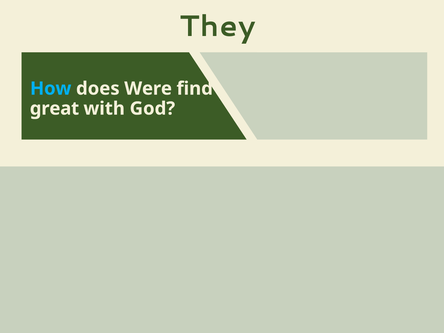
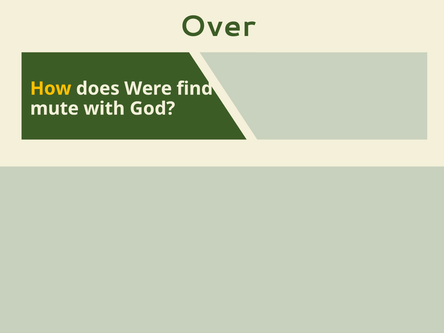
They: They -> Over (218, 26)
How colour: light blue -> yellow (51, 89)
great: great -> mute (54, 109)
